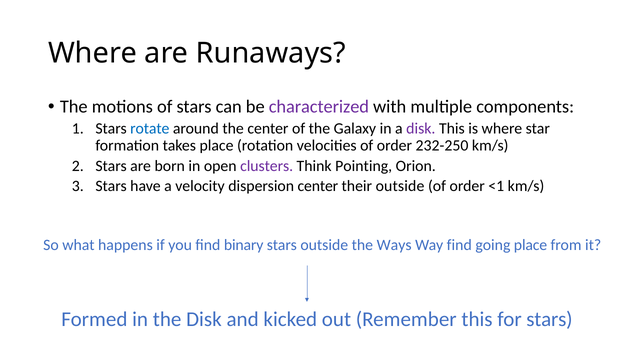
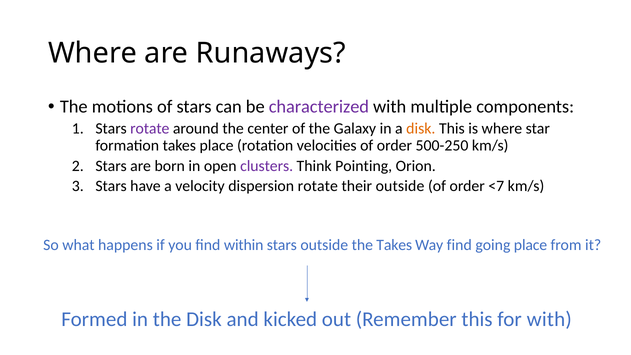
rotate colour: blue -> purple (150, 128)
disk colour: purple -> orange (421, 128)
232-250: 232-250 -> 500-250 (442, 145)
dispersion center: center -> rotate (318, 186)
<1: <1 -> <7 (496, 186)
binary: binary -> within (244, 245)
the Ways: Ways -> Takes (394, 245)
for stars: stars -> with (549, 319)
